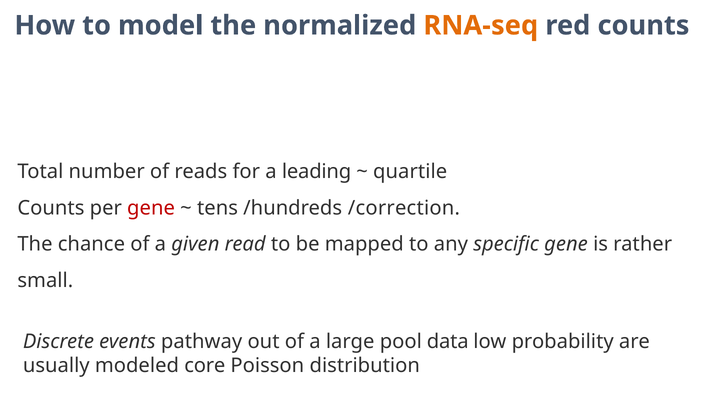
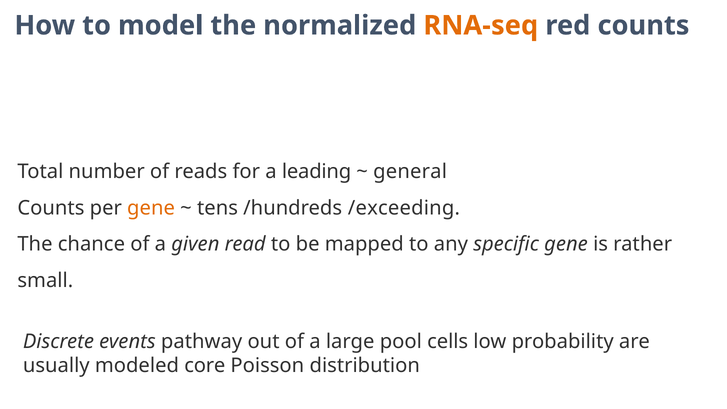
quartile: quartile -> general (410, 172)
gene colour: red -> orange (151, 208)
/correction: /correction -> /exceeding (404, 208)
data: data -> cells (448, 341)
